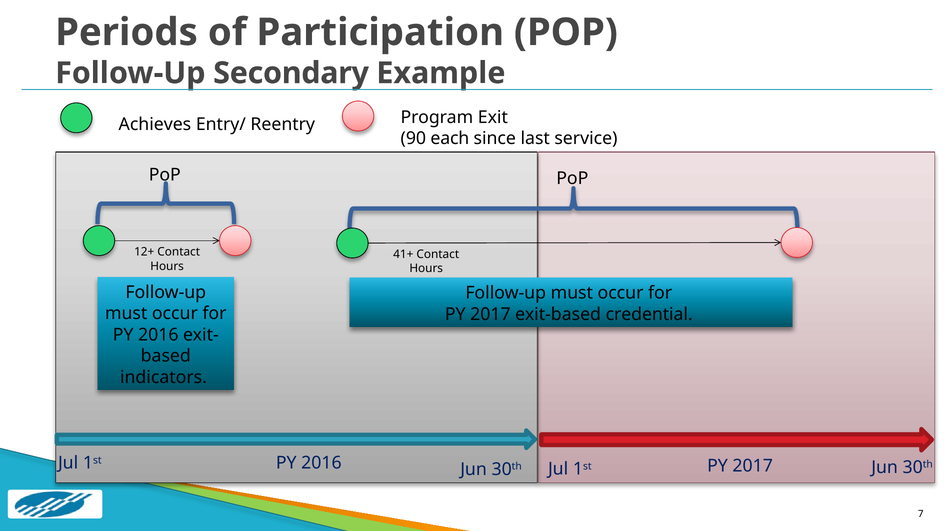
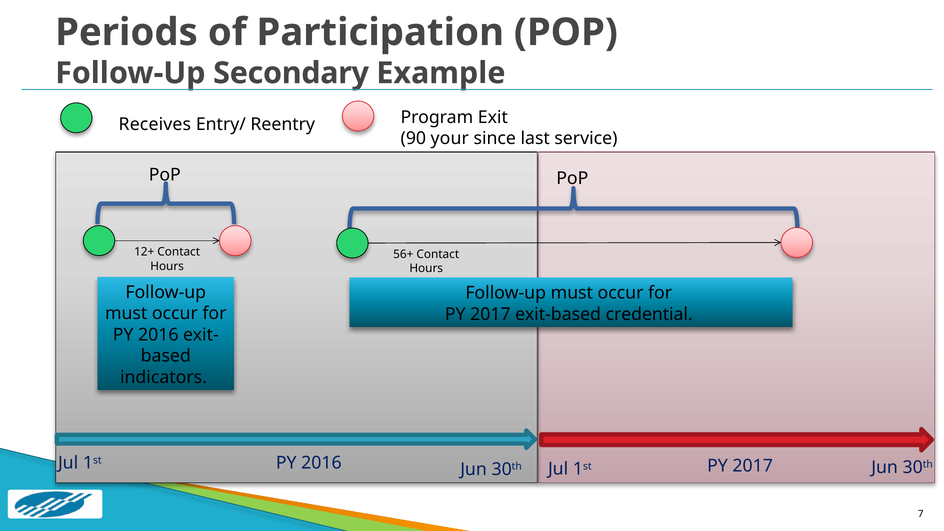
Achieves: Achieves -> Receives (155, 124)
each: each -> your (450, 139)
41+: 41+ -> 56+ (403, 254)
